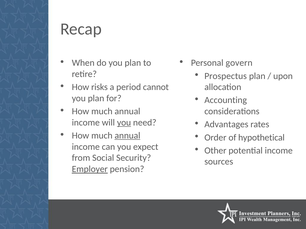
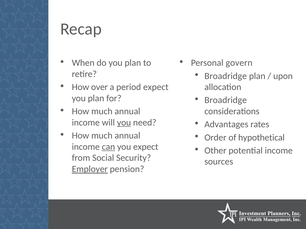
Prospectus: Prospectus -> Broadridge (226, 76)
risks: risks -> over (99, 87)
period cannot: cannot -> expect (156, 87)
Accounting: Accounting -> Broadridge (226, 100)
annual underline: present -> none (127, 136)
can underline: none -> present (108, 147)
